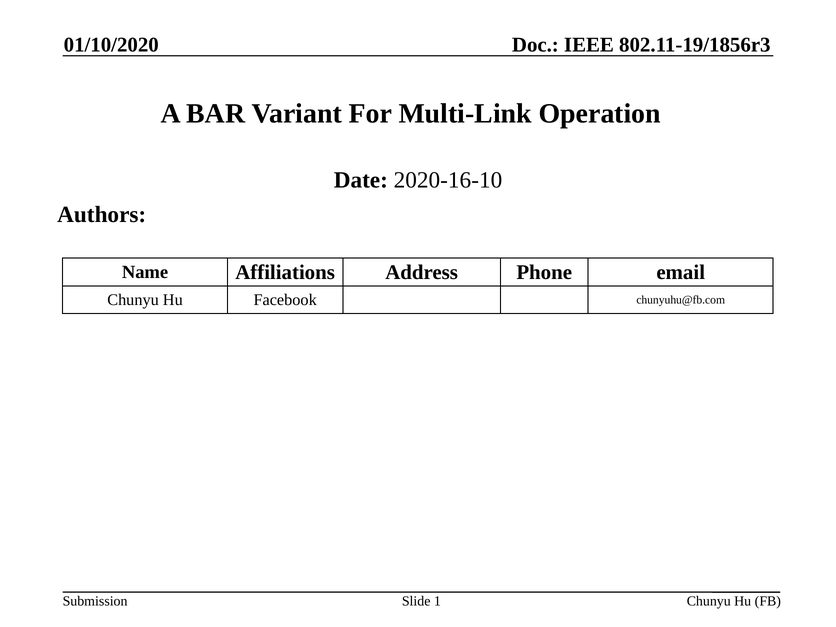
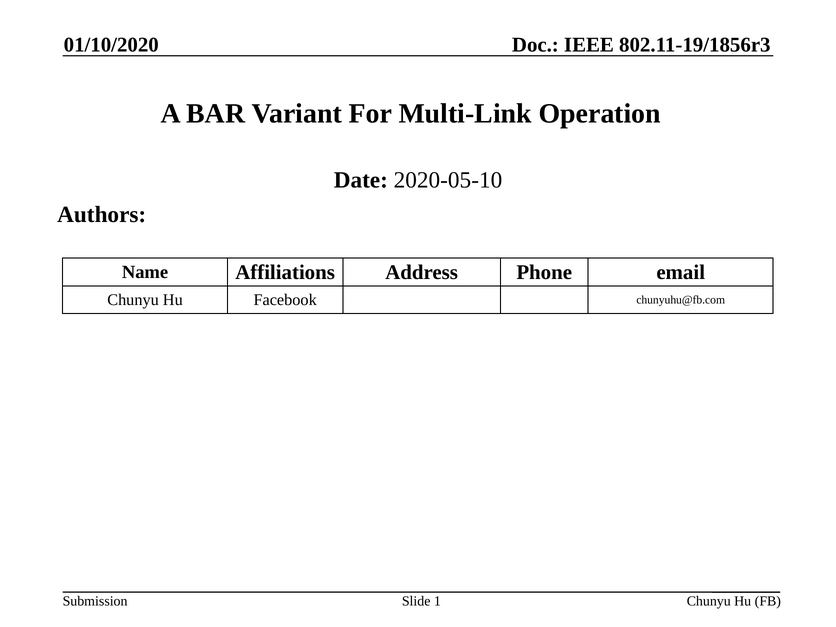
2020-16-10: 2020-16-10 -> 2020-05-10 (448, 180)
